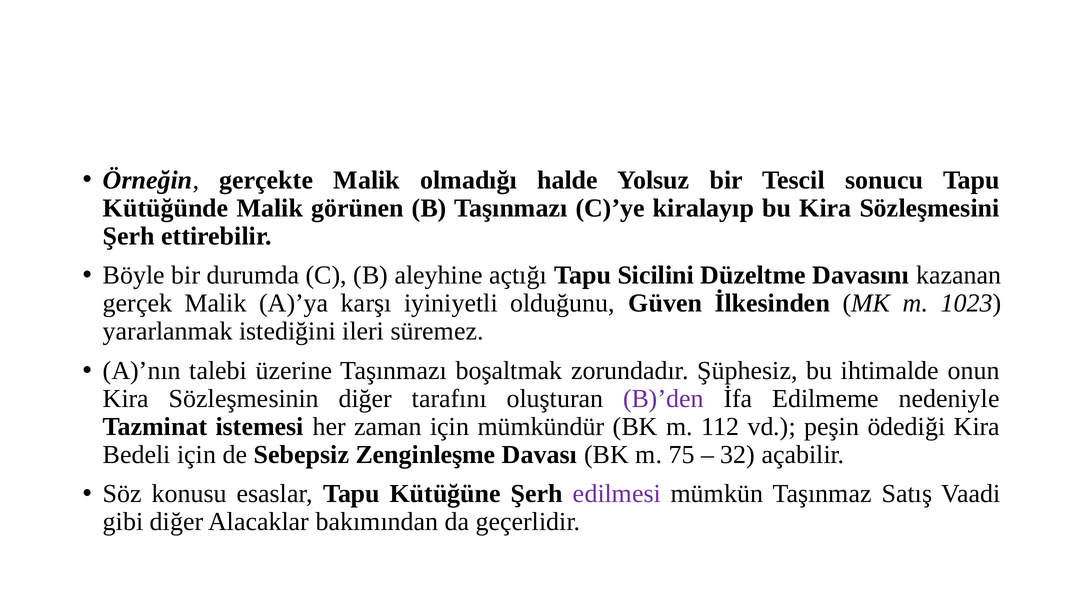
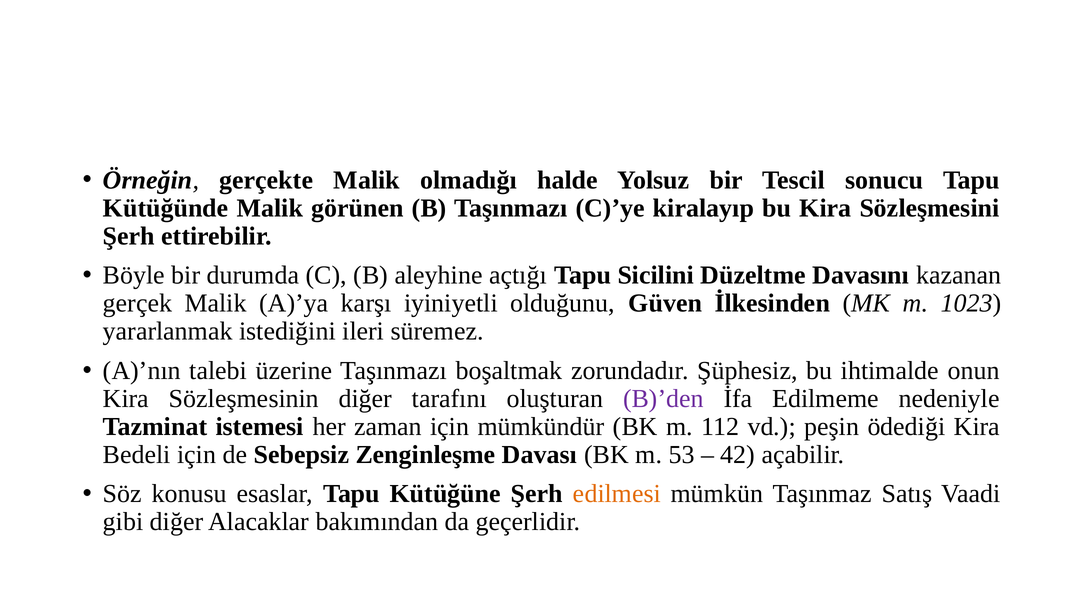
75: 75 -> 53 (682, 455)
32: 32 -> 42 (738, 455)
edilmesi colour: purple -> orange (617, 495)
